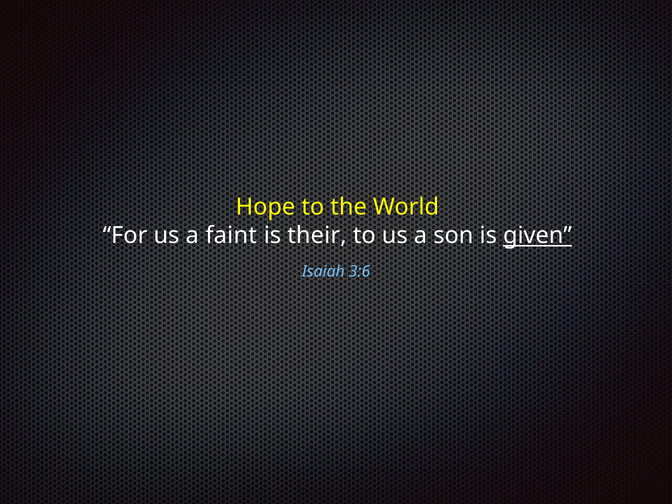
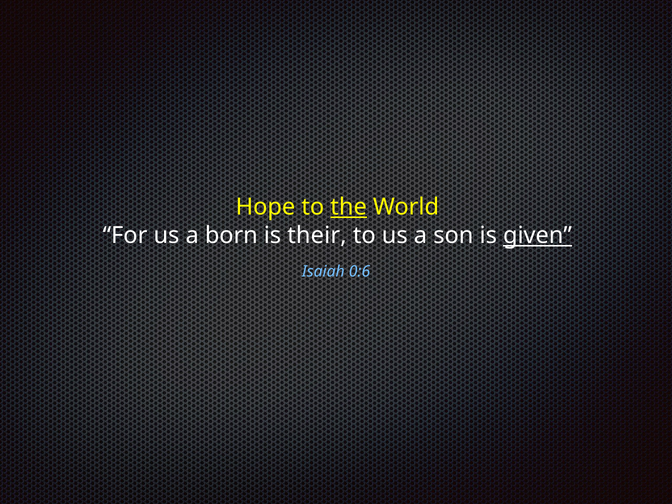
the underline: none -> present (349, 207)
faint: faint -> born (231, 235)
3:6: 3:6 -> 0:6 (359, 271)
